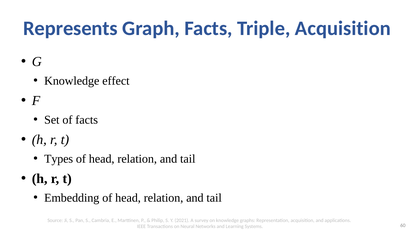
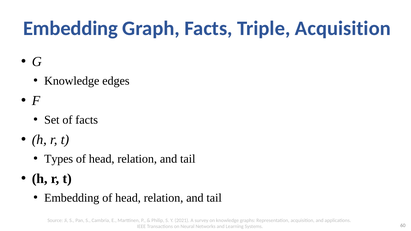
Represents: Represents -> Embedding (70, 28)
effect: effect -> edges (116, 81)
